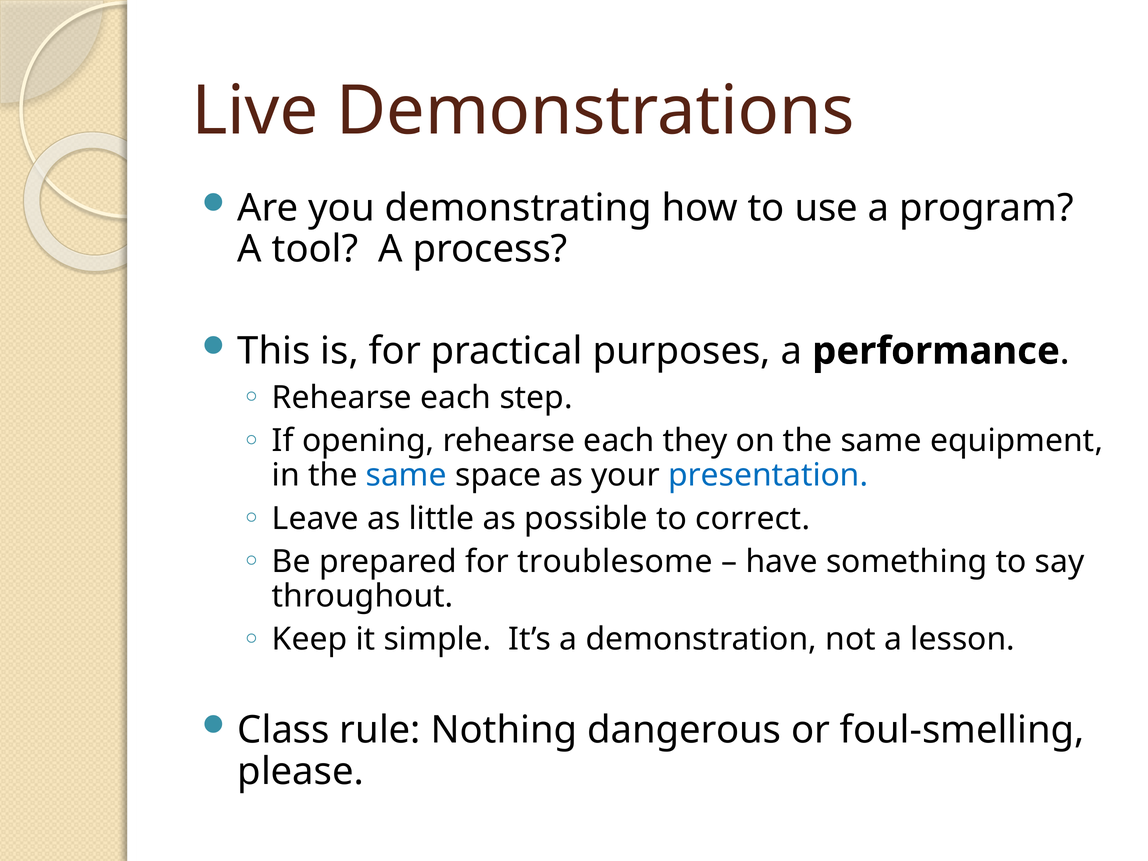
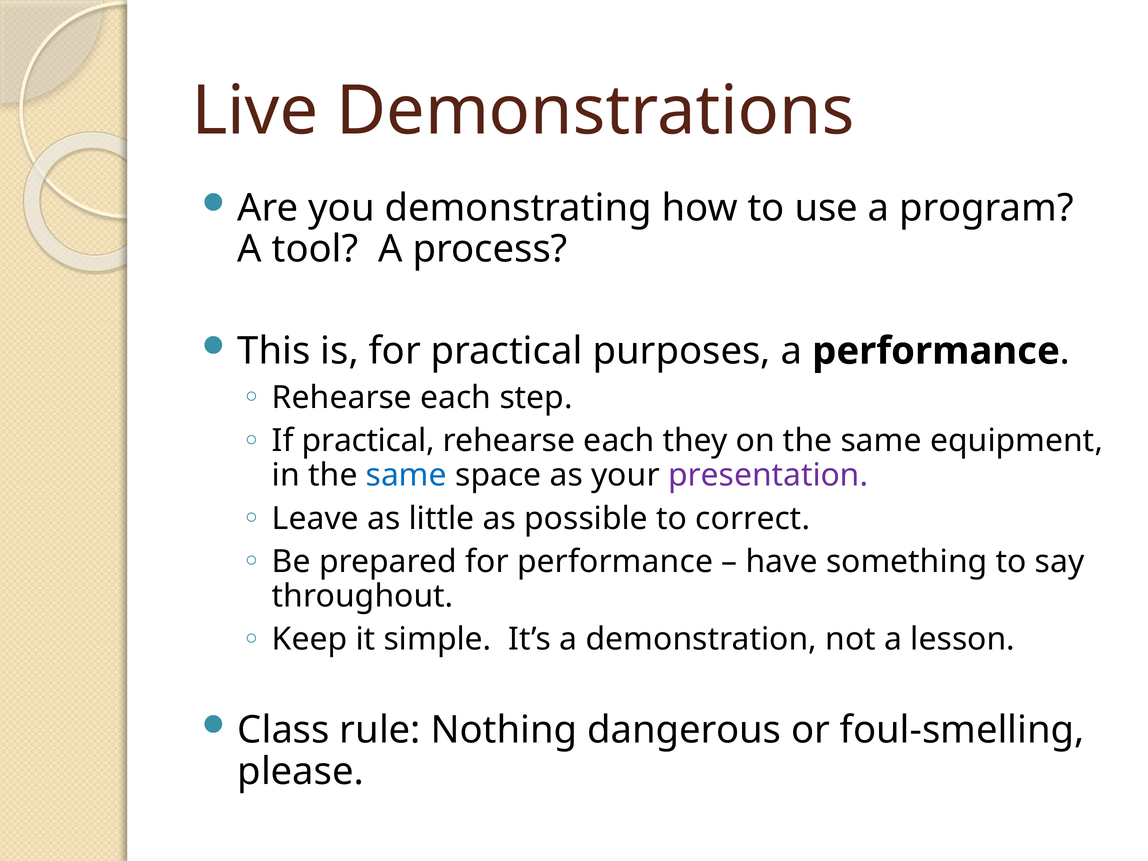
If opening: opening -> practical (368, 441)
presentation colour: blue -> purple (768, 475)
for troublesome: troublesome -> performance (615, 562)
